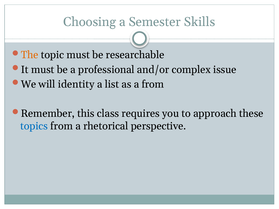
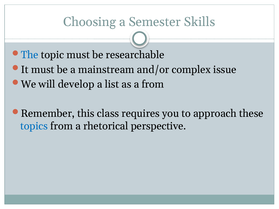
The colour: orange -> blue (30, 55)
professional: professional -> mainstream (106, 70)
identity: identity -> develop (76, 84)
